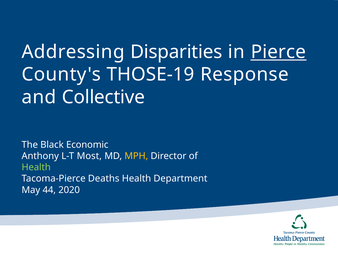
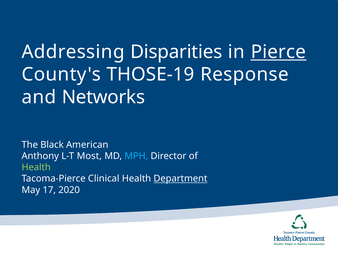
Collective: Collective -> Networks (103, 97)
Economic: Economic -> American (87, 144)
MPH colour: yellow -> light blue (136, 156)
Deaths: Deaths -> Clinical (104, 178)
Department underline: none -> present (180, 178)
44: 44 -> 17 (49, 190)
